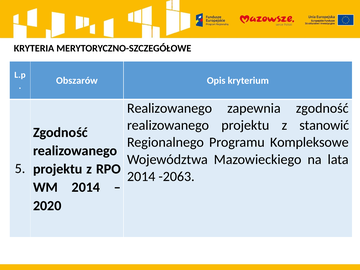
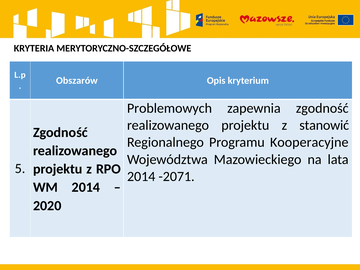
Realizowanego: Realizowanego -> Problemowych (170, 108)
Kompleksowe: Kompleksowe -> Kooperacyjne (309, 142)
-2063: -2063 -> -2071 (177, 177)
